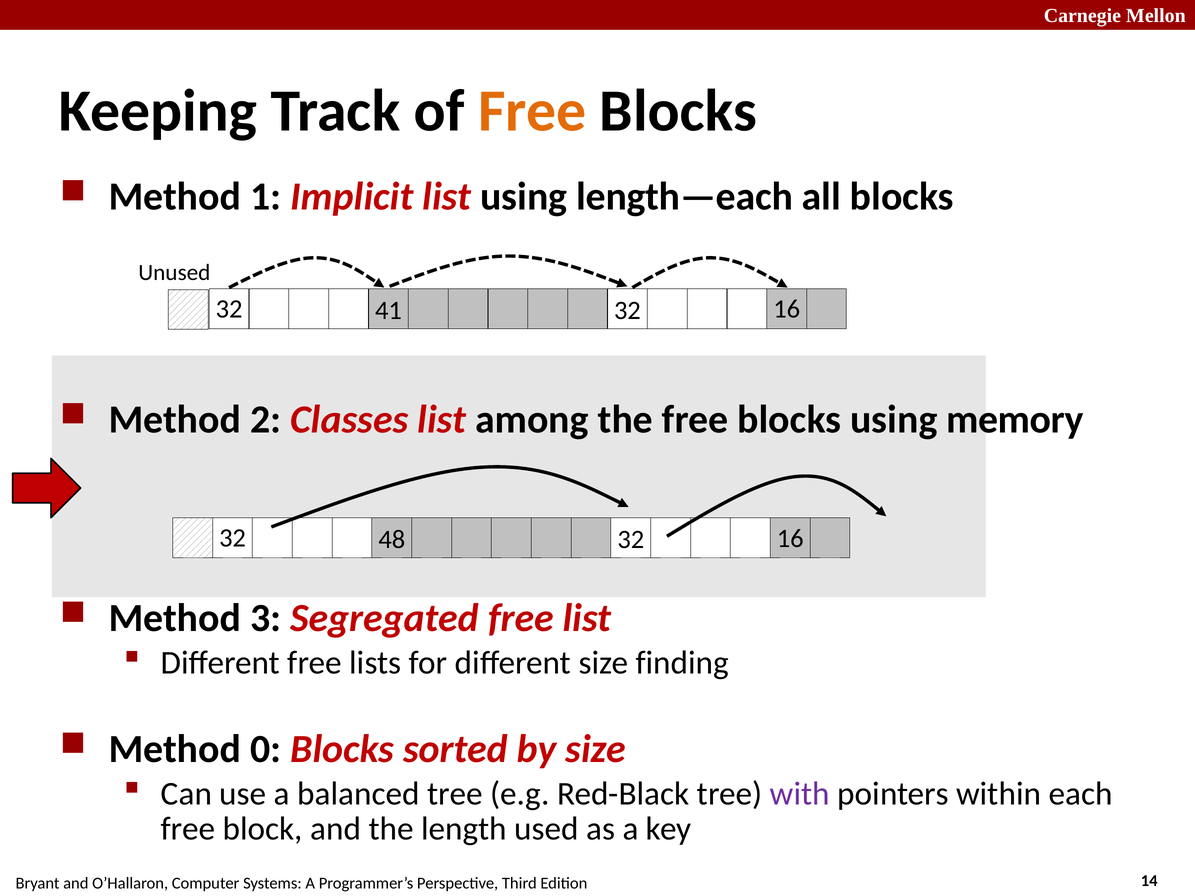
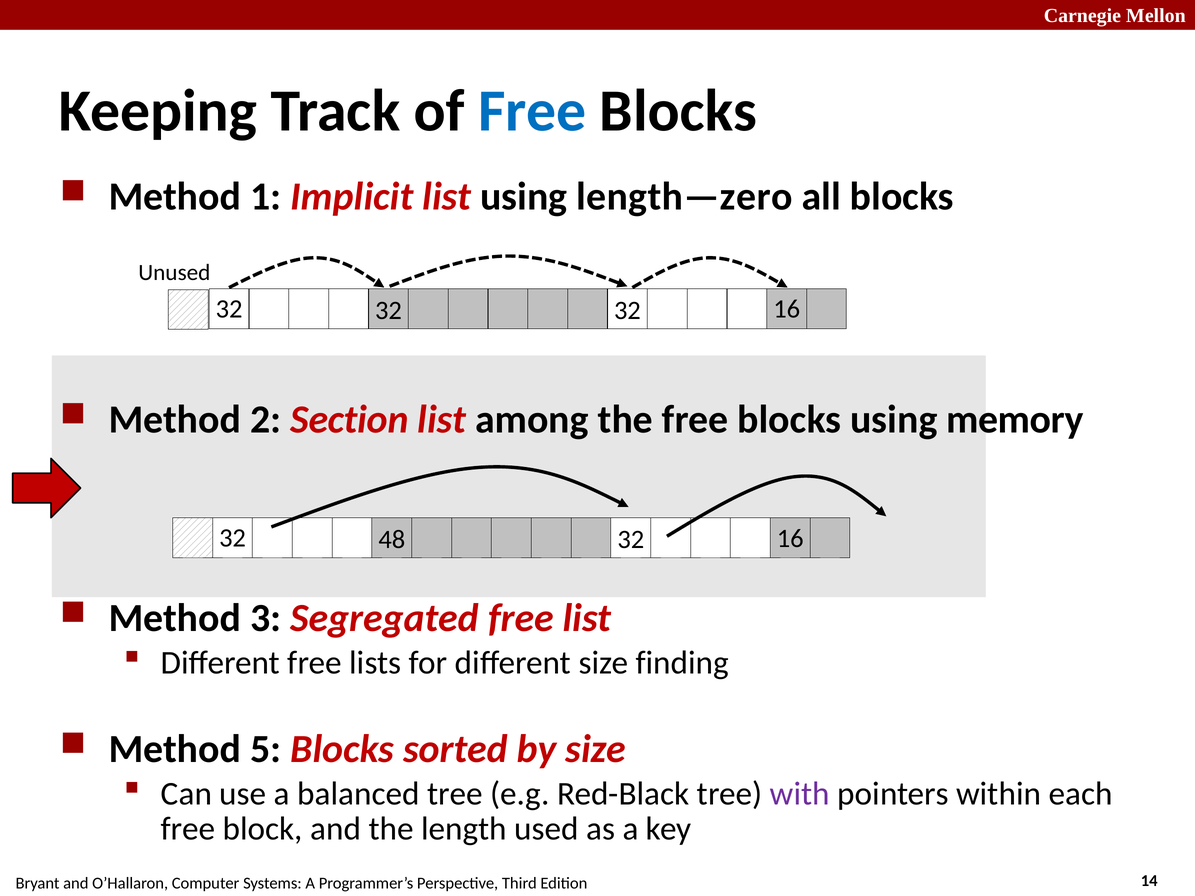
Free colour: orange -> blue (532, 111)
length—each: length—each -> length—zero (684, 197)
41: 41 -> 32 (388, 311)
Classes: Classes -> Section (349, 420)
0: 0 -> 5 (266, 749)
